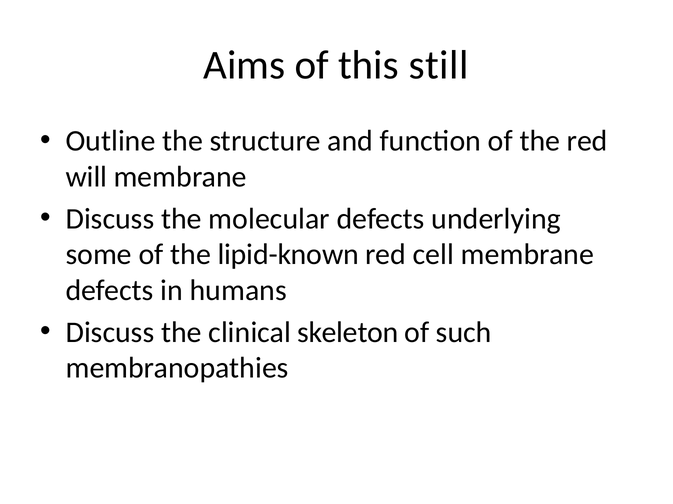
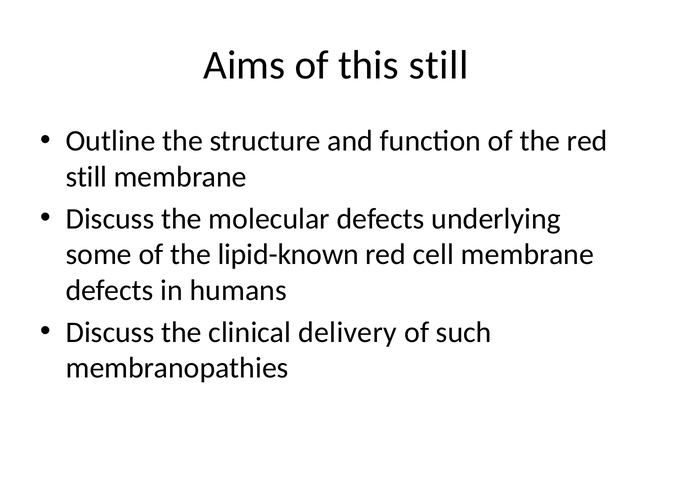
will: will -> still (86, 177)
skeleton: skeleton -> delivery (348, 333)
